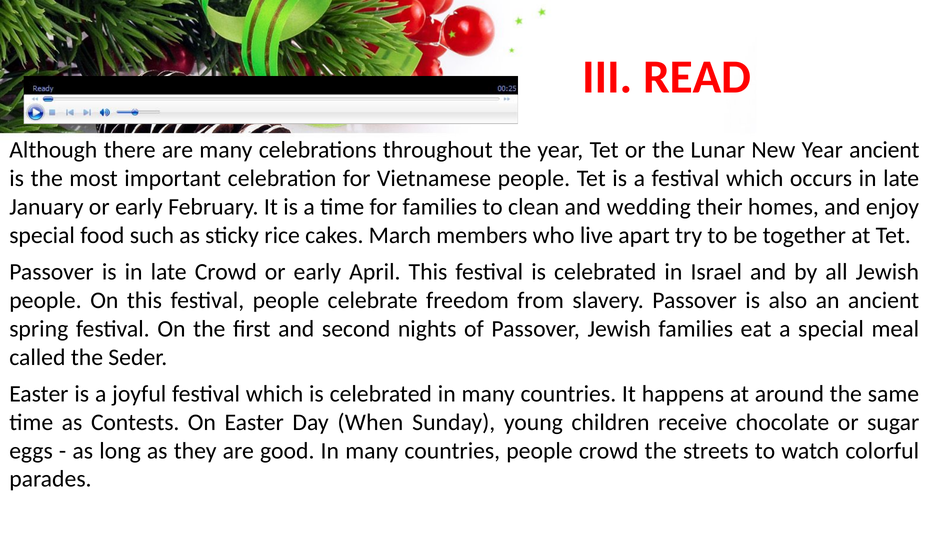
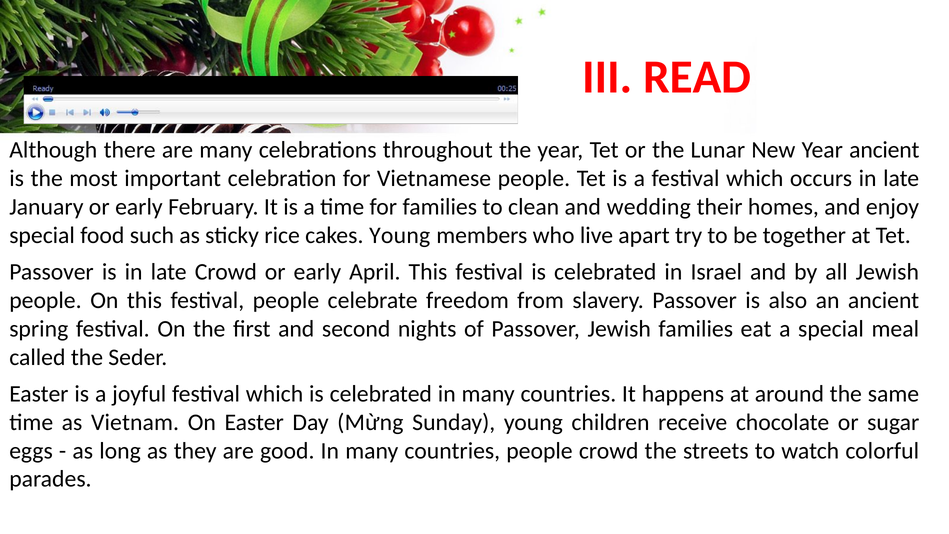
cakes March: March -> Young (400, 235)
Contests: Contests -> Vietnam (135, 422)
When: When -> Mừng (370, 422)
